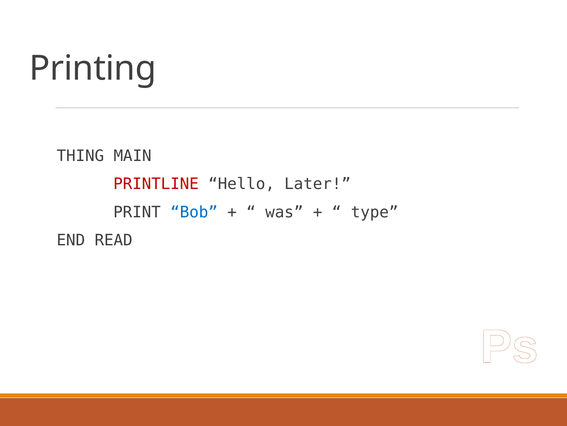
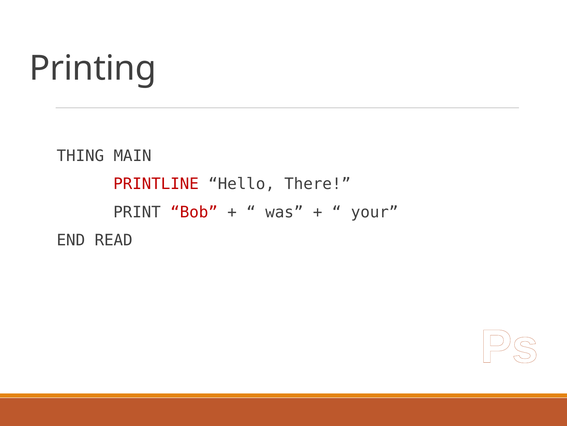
Later: Later -> There (318, 184)
Bob colour: blue -> red (194, 212)
type: type -> your (375, 212)
